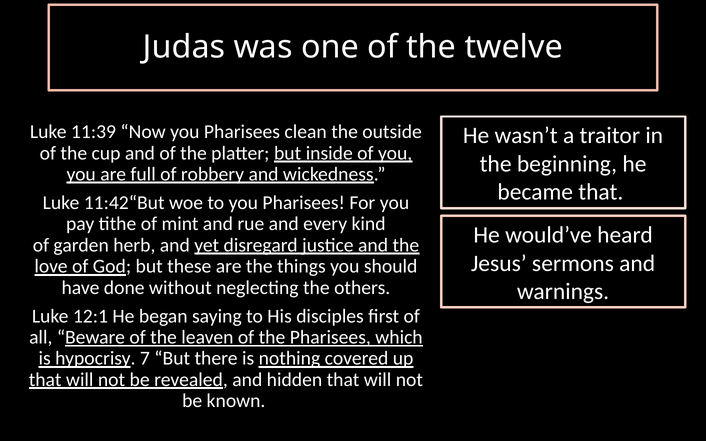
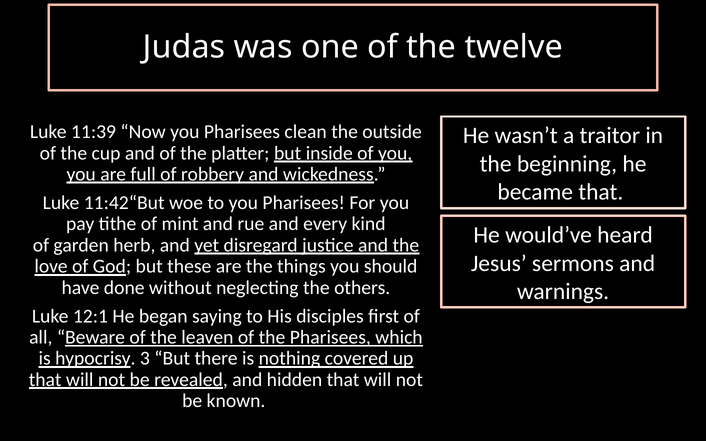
7: 7 -> 3 (145, 359)
